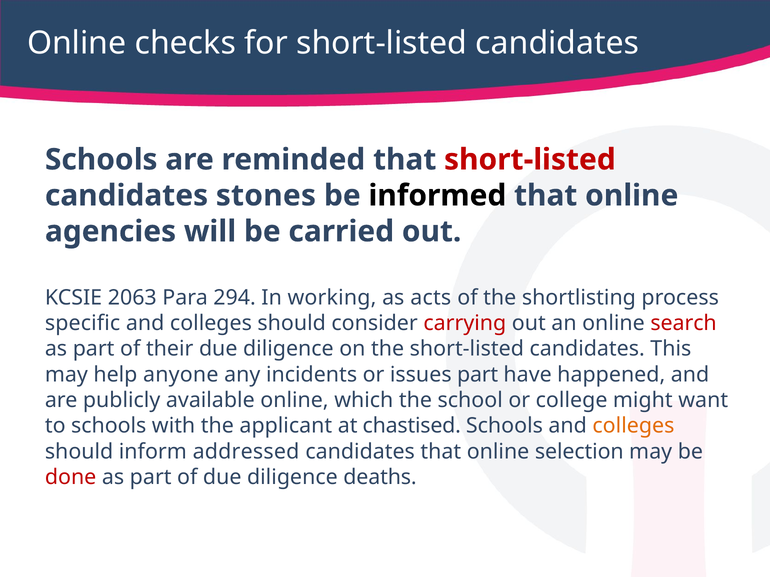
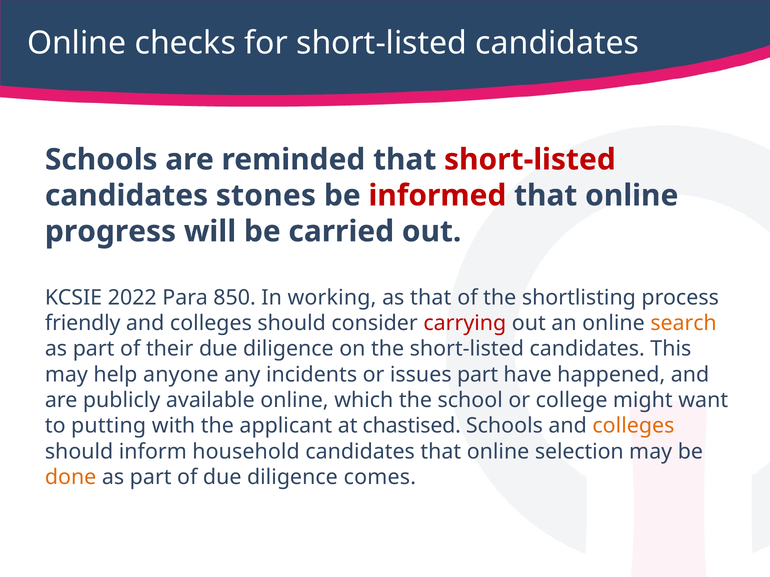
informed colour: black -> red (437, 196)
agencies: agencies -> progress (110, 232)
2063: 2063 -> 2022 (132, 298)
294: 294 -> 850 (235, 298)
as acts: acts -> that (431, 298)
specific: specific -> friendly (83, 324)
search colour: red -> orange (684, 324)
to schools: schools -> putting (109, 426)
addressed: addressed -> household (246, 452)
done colour: red -> orange (71, 478)
deaths: deaths -> comes (380, 478)
